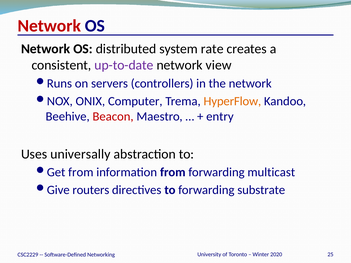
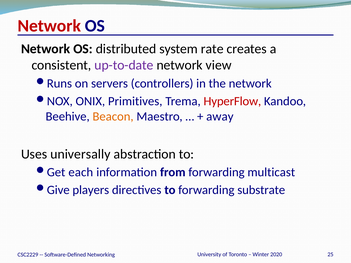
Computer: Computer -> Primitives (135, 101)
HyperFlow colour: orange -> red (232, 101)
Beacon colour: red -> orange (113, 116)
entry: entry -> away (220, 116)
from: from -> each (81, 172)
routers: routers -> players (91, 190)
